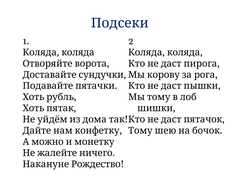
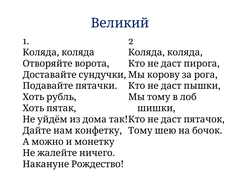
Подсеки: Подсеки -> Великий (120, 23)
